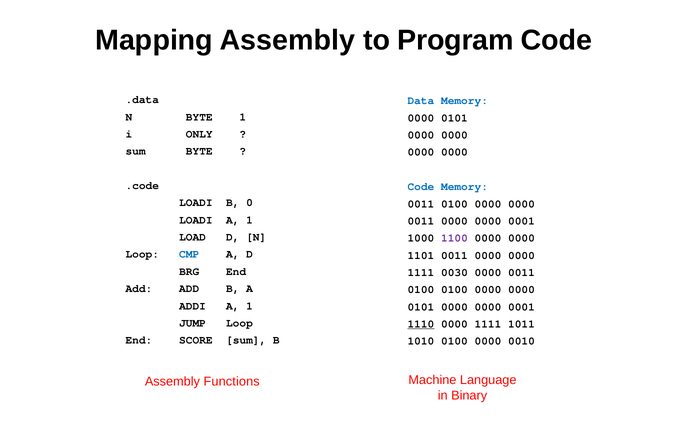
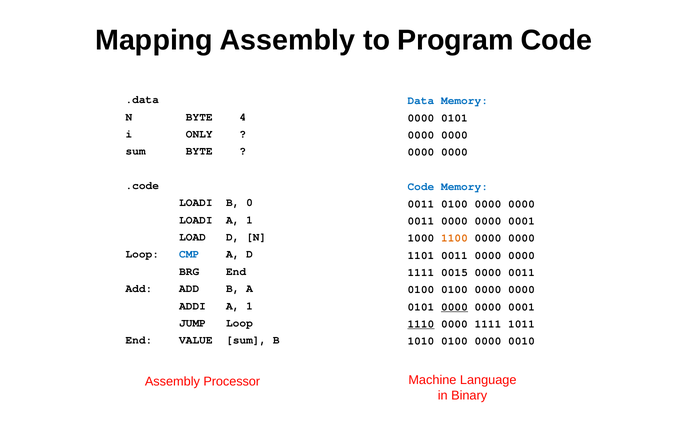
BYTE 1: 1 -> 4 (243, 117)
1100 colour: purple -> orange (454, 238)
0030: 0030 -> 0015 (454, 273)
0000 underline: none -> present (454, 307)
SCORE: SCORE -> VALUE (196, 340)
Functions: Functions -> Processor (232, 381)
